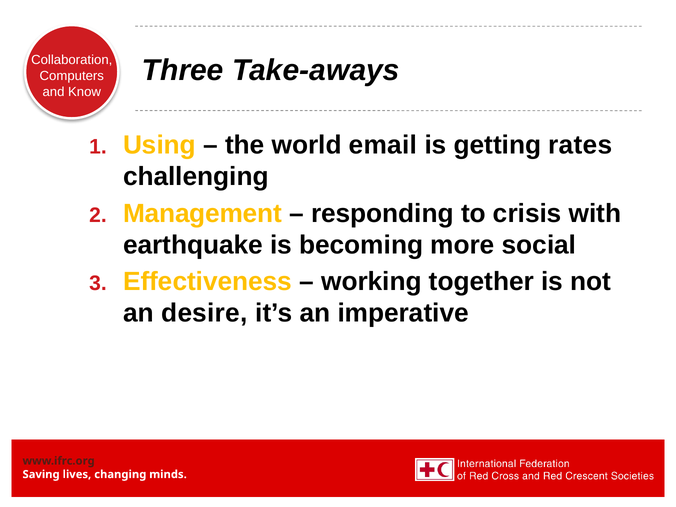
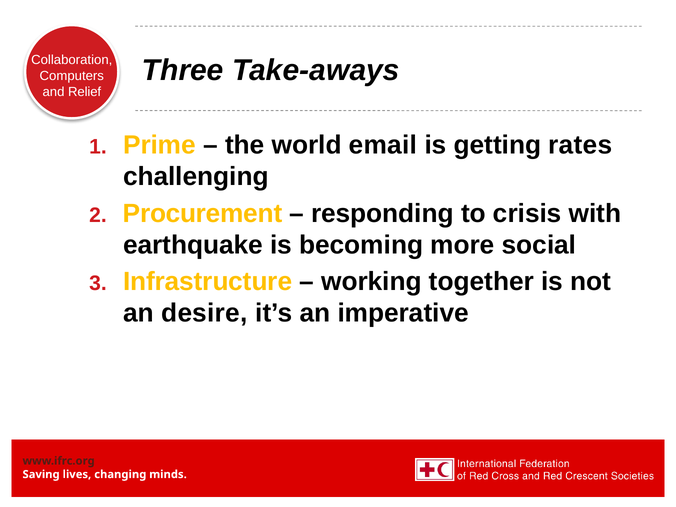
Know: Know -> Relief (85, 92)
Using: Using -> Prime (159, 145)
Management: Management -> Procurement (203, 213)
Effectiveness: Effectiveness -> Infrastructure (208, 282)
